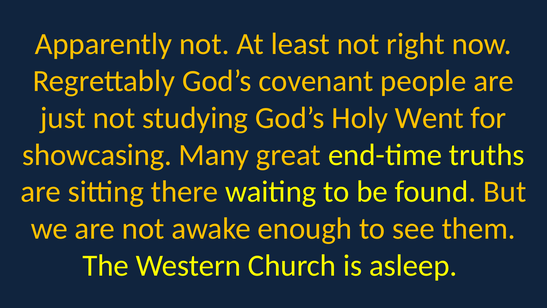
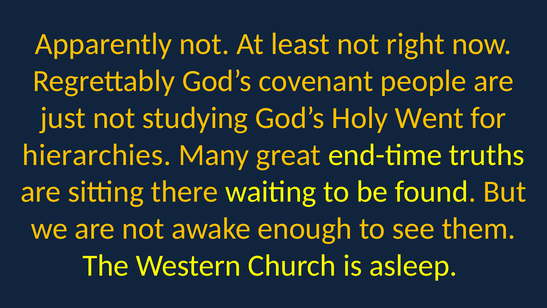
showcasing: showcasing -> hierarchies (97, 155)
